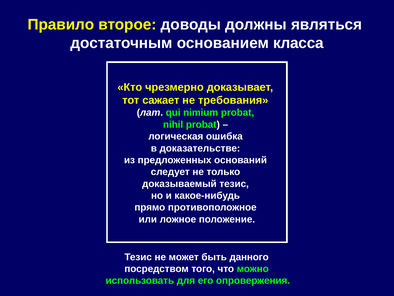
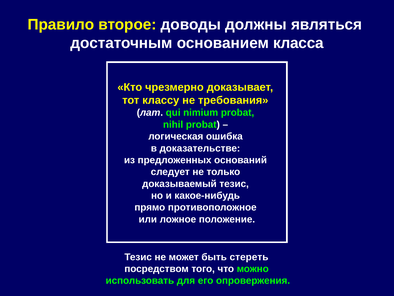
сажает: сажает -> классу (161, 100)
данного: данного -> стереть (249, 257)
